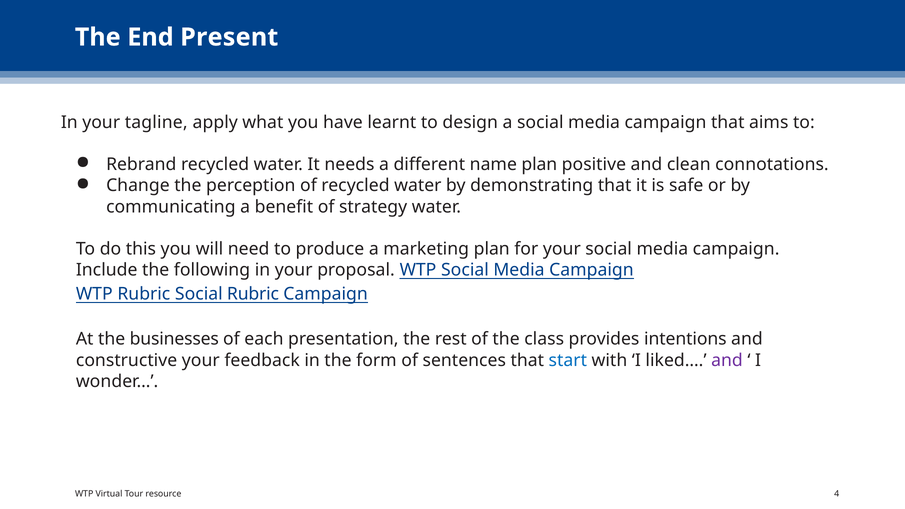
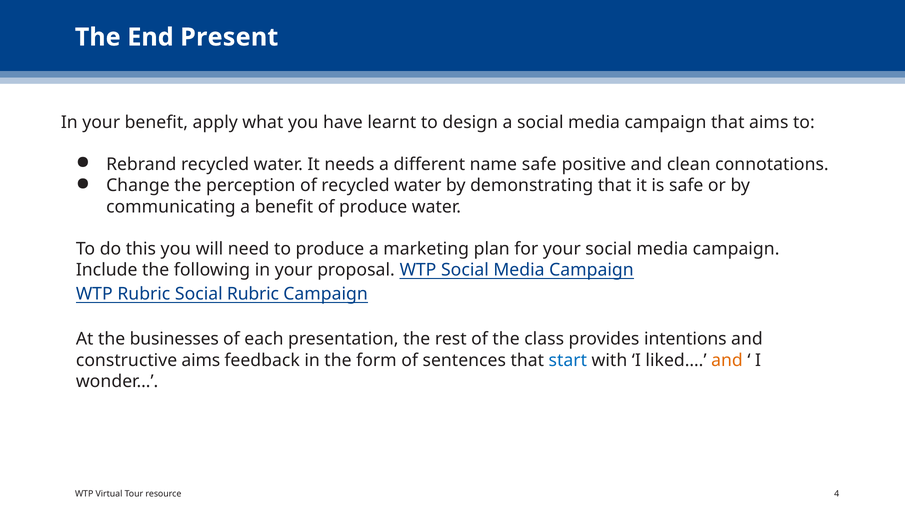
your tagline: tagline -> benefit (156, 122)
name plan: plan -> safe (539, 165)
of strategy: strategy -> produce (373, 207)
constructive your: your -> aims (201, 360)
and colour: purple -> orange (727, 360)
